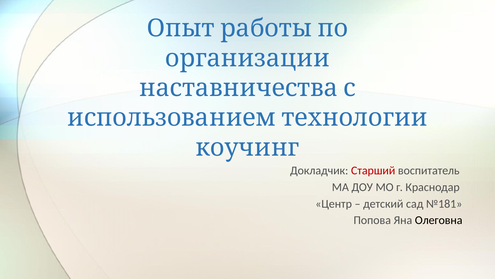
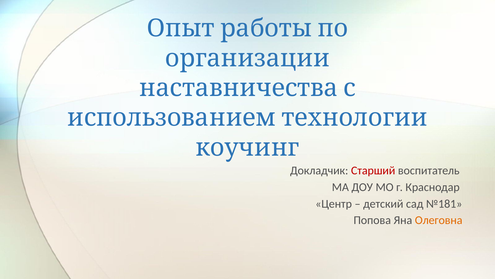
Олеговна colour: black -> orange (439, 220)
